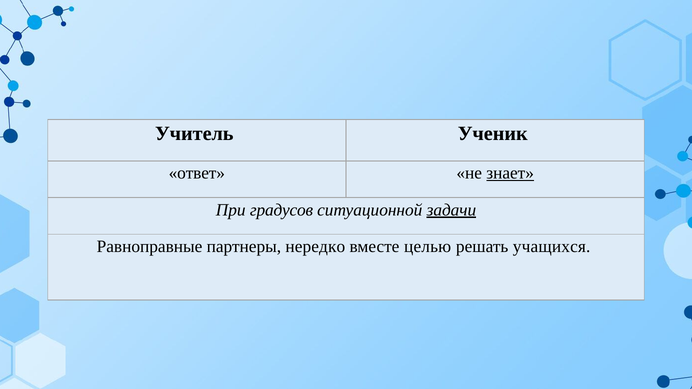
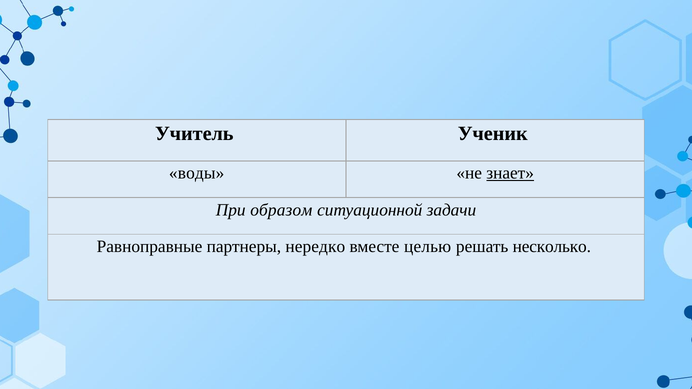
ответ: ответ -> воды (197, 173)
градусов: градусов -> образом (281, 210)
задачи underline: present -> none (451, 210)
учащихся: учащихся -> несколько (552, 247)
